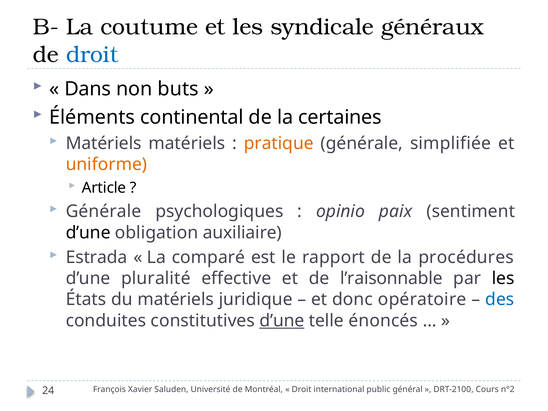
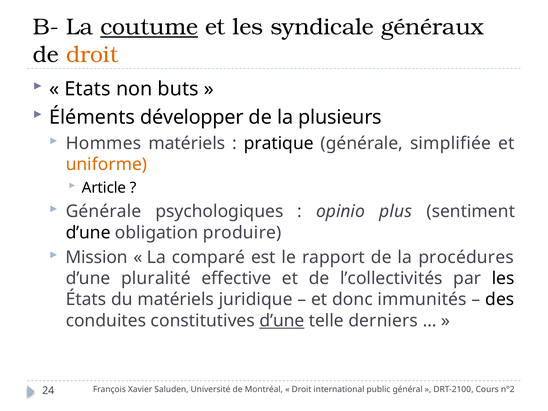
coutume underline: none -> present (149, 27)
droit colour: blue -> orange (92, 54)
Dans: Dans -> Etats (88, 89)
continental: continental -> développer (192, 117)
certaines: certaines -> plusieurs (340, 117)
Matériels: Matériels -> Hommes (104, 144)
pratique colour: orange -> black (279, 144)
paix: paix -> plus (396, 212)
auxiliaire: auxiliaire -> produire (242, 233)
Estrada: Estrada -> Mission (97, 257)
l’raisonnable: l’raisonnable -> l’collectivités (391, 278)
opératoire: opératoire -> immunités (422, 300)
des colour: blue -> black (500, 300)
énoncés: énoncés -> derniers (383, 321)
